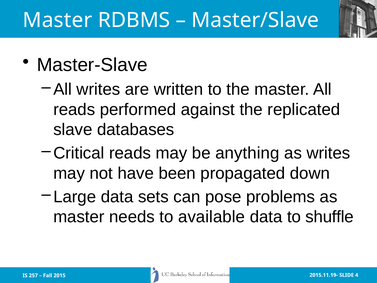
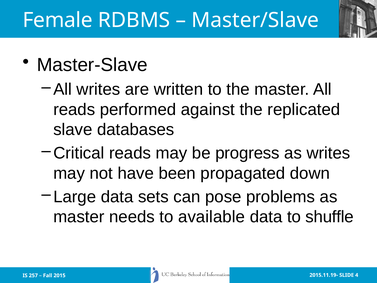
Master: Master -> Female (58, 20)
anything: anything -> progress (247, 153)
